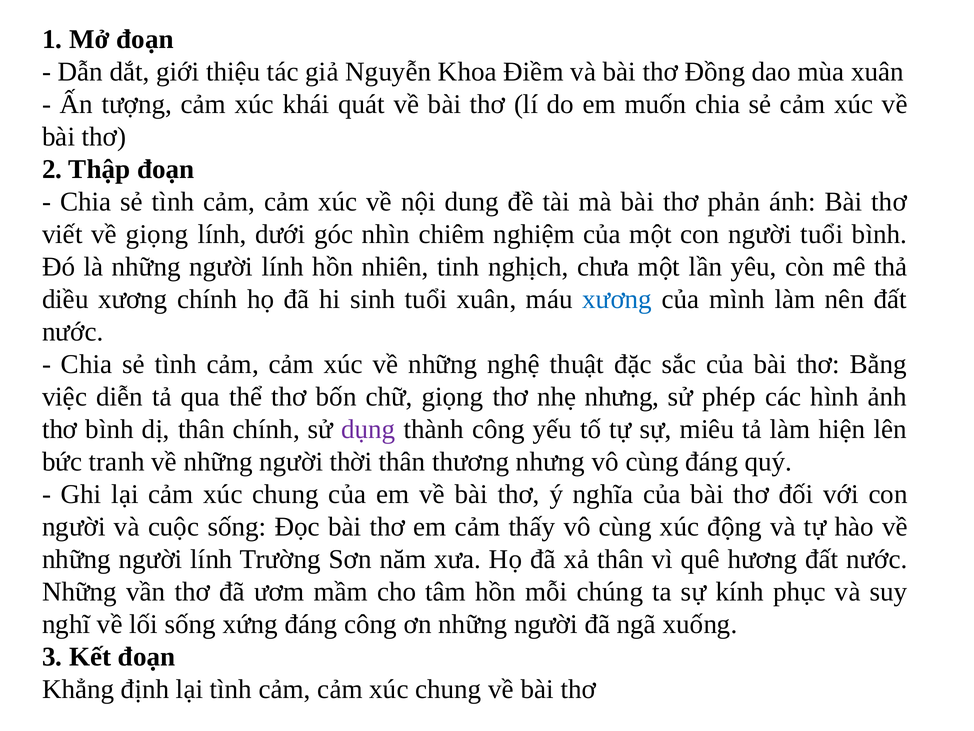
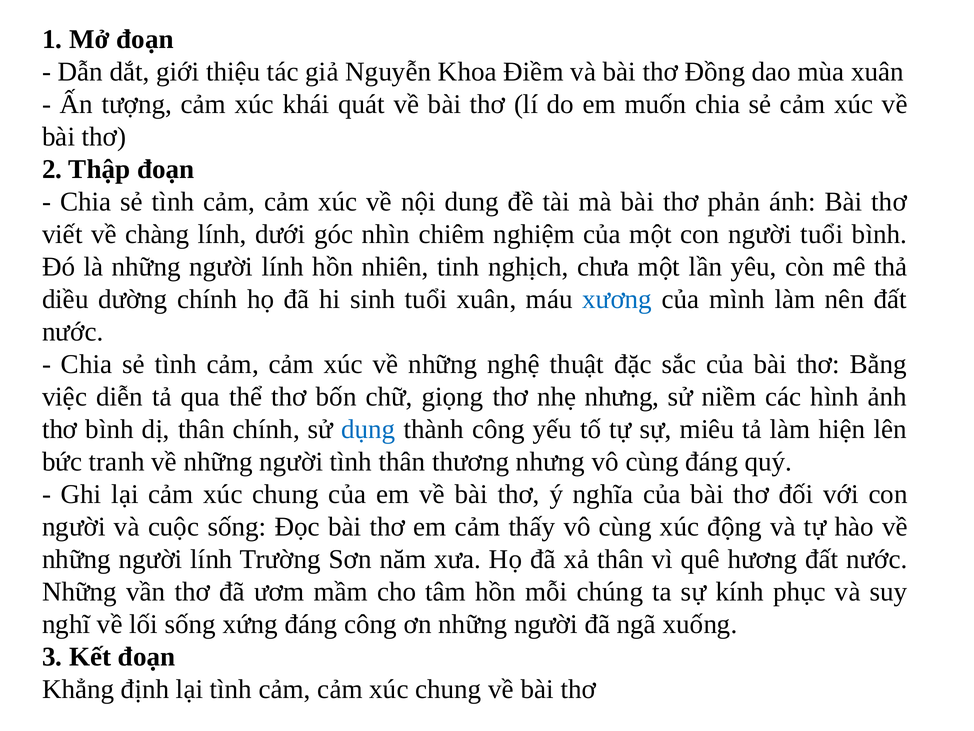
về giọng: giọng -> chàng (157, 234)
diều xương: xương -> dường (133, 299)
phép: phép -> niềm (729, 396)
dụng colour: purple -> blue (368, 429)
người thời: thời -> tình (351, 461)
